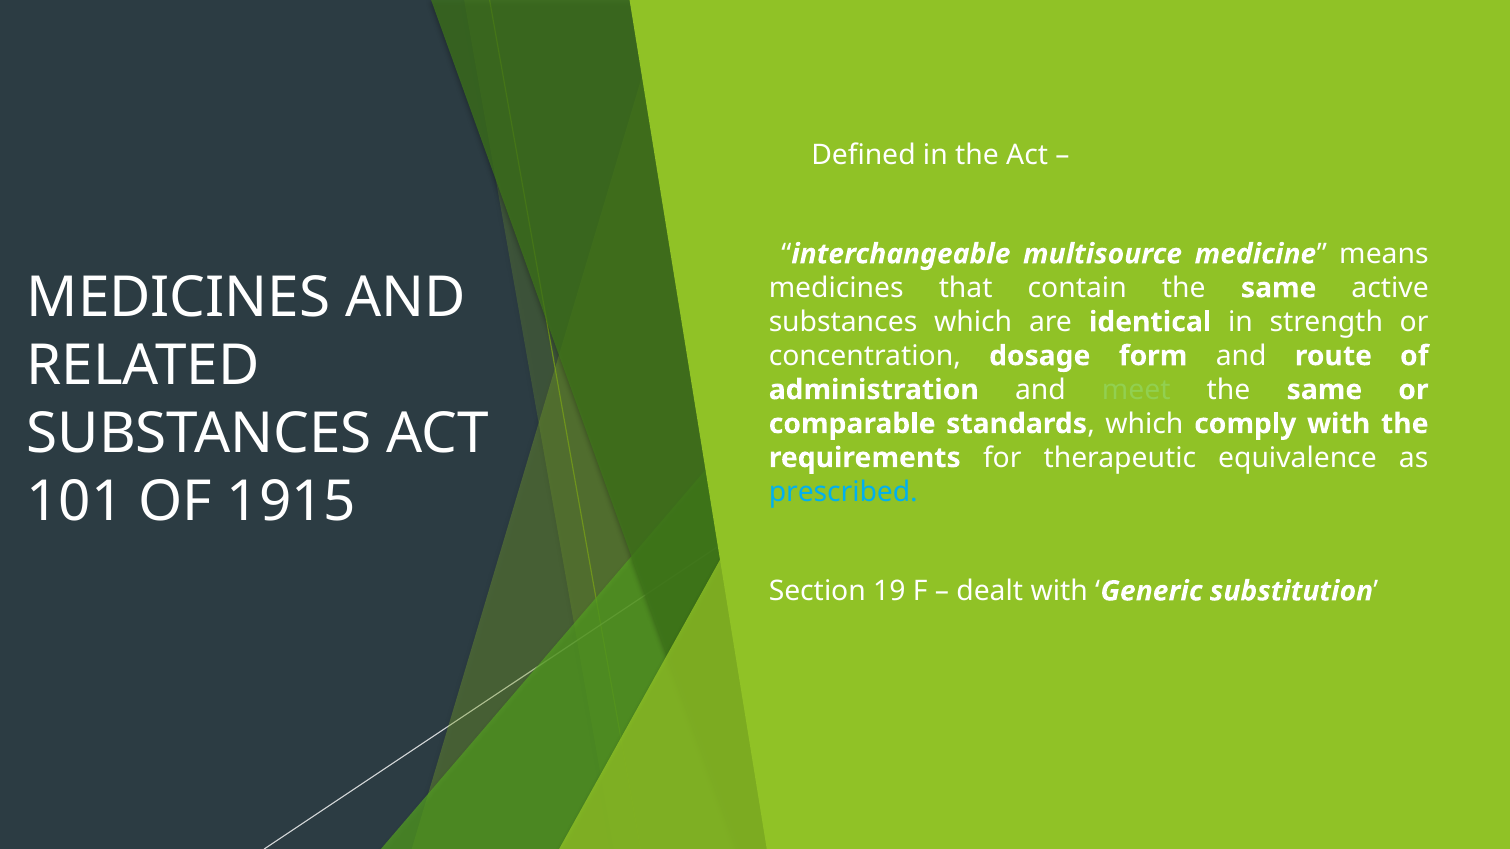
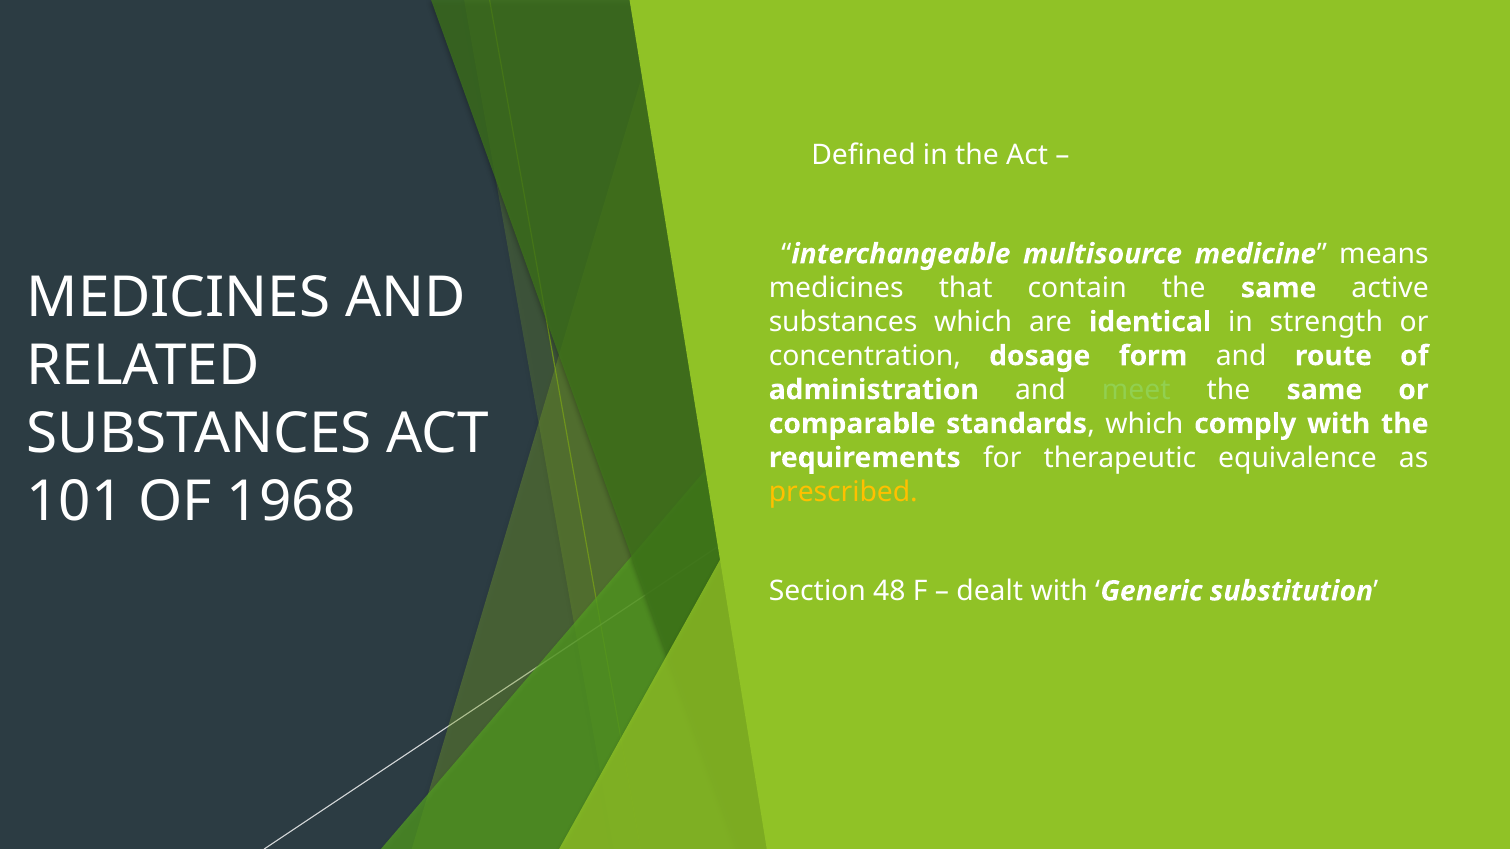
prescribed colour: light blue -> yellow (843, 492)
1915: 1915 -> 1968 (291, 502)
19: 19 -> 48 (889, 591)
